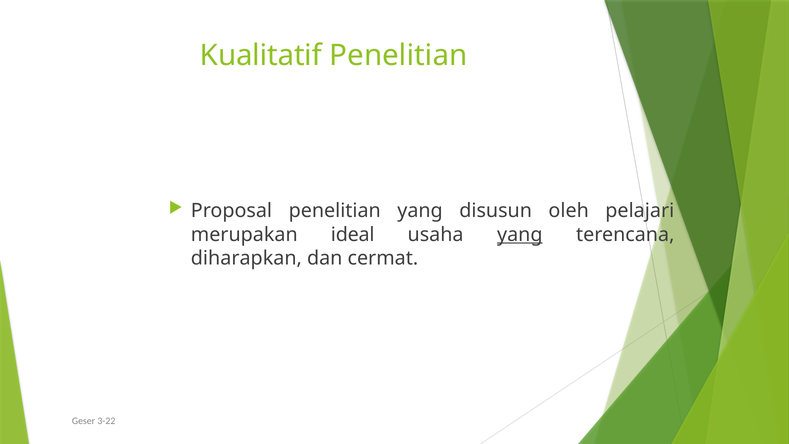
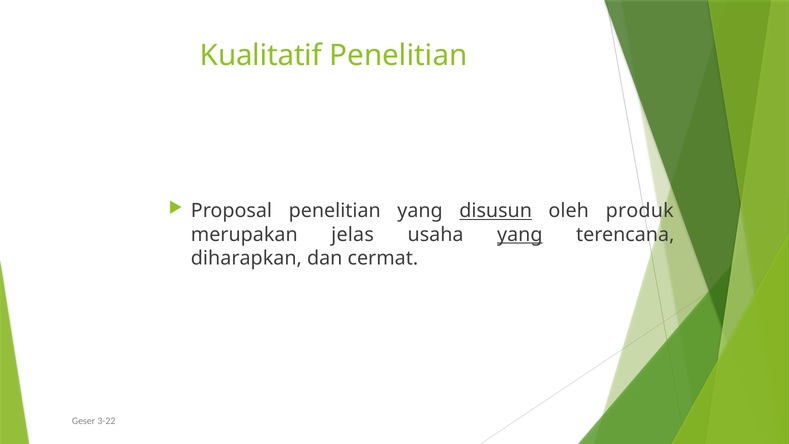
disusun underline: none -> present (496, 211)
pelajari: pelajari -> produk (640, 211)
ideal: ideal -> jelas (353, 234)
